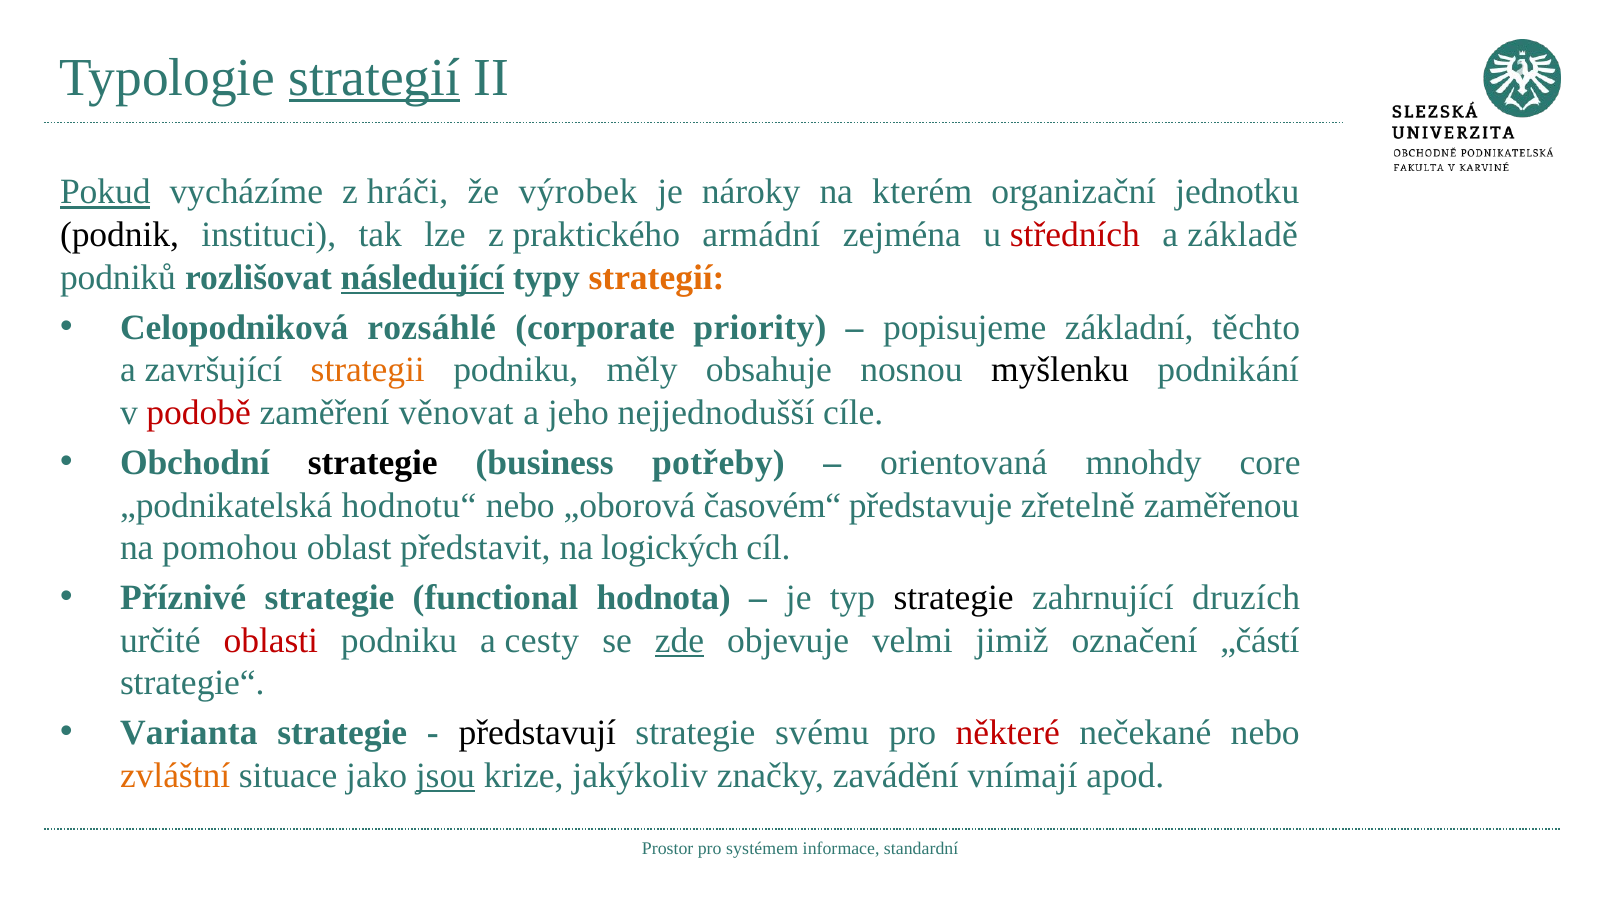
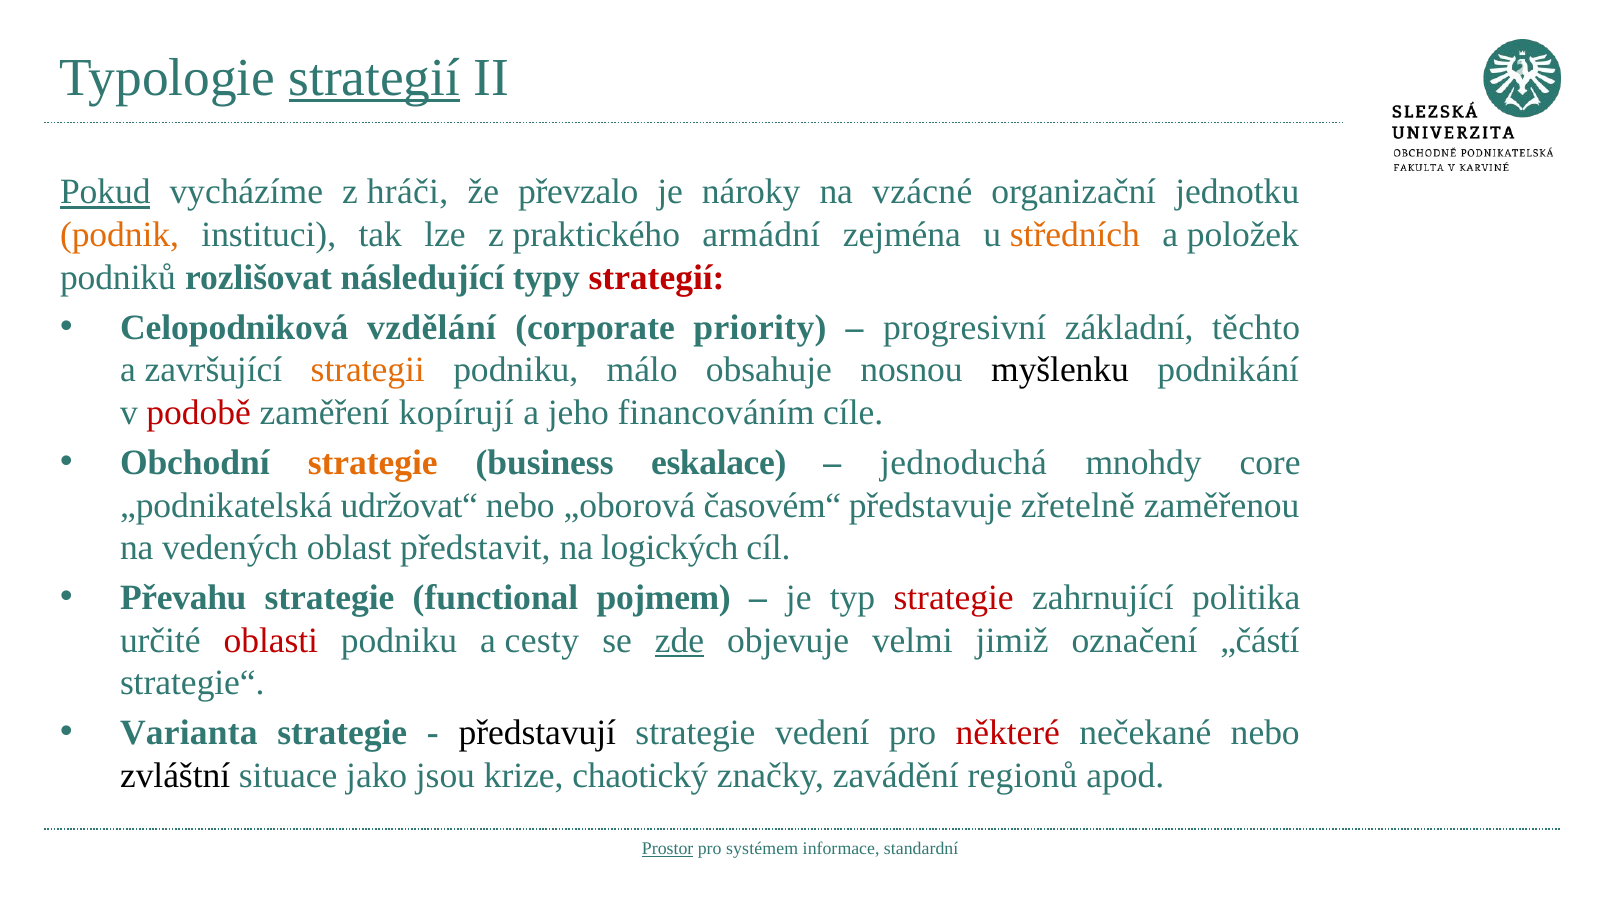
výrobek: výrobek -> převzalo (578, 192)
kterém: kterém -> vzácné (922, 192)
podnik colour: black -> orange (119, 235)
středních colour: red -> orange (1075, 235)
základě: základě -> položek (1243, 235)
následující underline: present -> none (422, 277)
strategií colour: orange -> red (657, 277)
rozsáhlé: rozsáhlé -> vzdělání (432, 327)
popisujeme: popisujeme -> progresivní (965, 327)
měly: měly -> málo (642, 370)
věnovat: věnovat -> kopírují (456, 413)
nejjednodušší: nejjednodušší -> financováním (716, 413)
strategie colour: black -> orange (373, 462)
potřeby: potřeby -> eskalace (719, 462)
orientovaná: orientovaná -> jednoduchá (964, 462)
hodnotu“: hodnotu“ -> udržovat“ (409, 505)
pomohou: pomohou -> vedených (230, 548)
Příznivé: Příznivé -> Převahu (183, 598)
hodnota: hodnota -> pojmem (664, 598)
strategie colour: black -> red (954, 598)
druzích: druzích -> politika (1246, 598)
svému: svému -> vedení (822, 733)
zvláštní colour: orange -> black (175, 775)
jsou underline: present -> none (445, 775)
jakýkoliv: jakýkoliv -> chaotický (640, 775)
vnímají: vnímají -> regionů (1022, 775)
Prostor underline: none -> present (668, 848)
